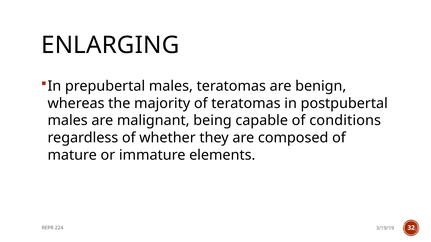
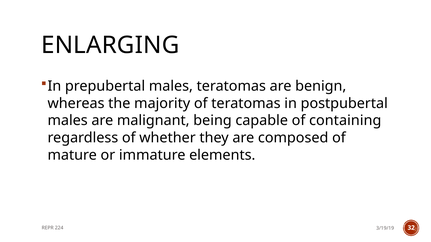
conditions: conditions -> containing (345, 121)
